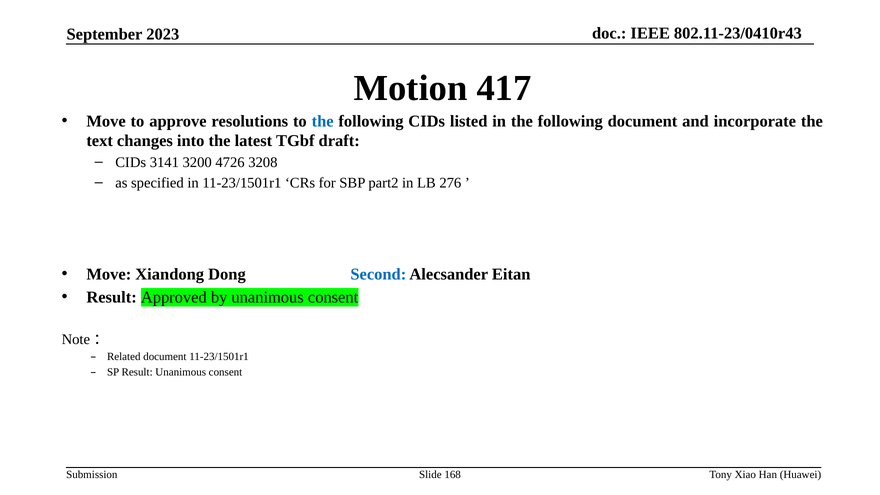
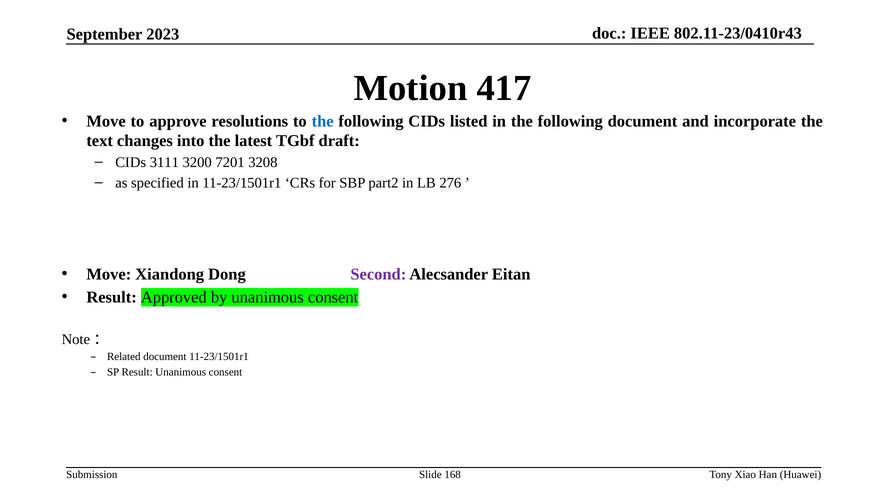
3141: 3141 -> 3111 (164, 162)
4726: 4726 -> 7201 (230, 162)
Second colour: blue -> purple (378, 274)
